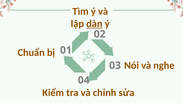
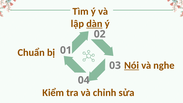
Nói underline: none -> present (132, 65)
